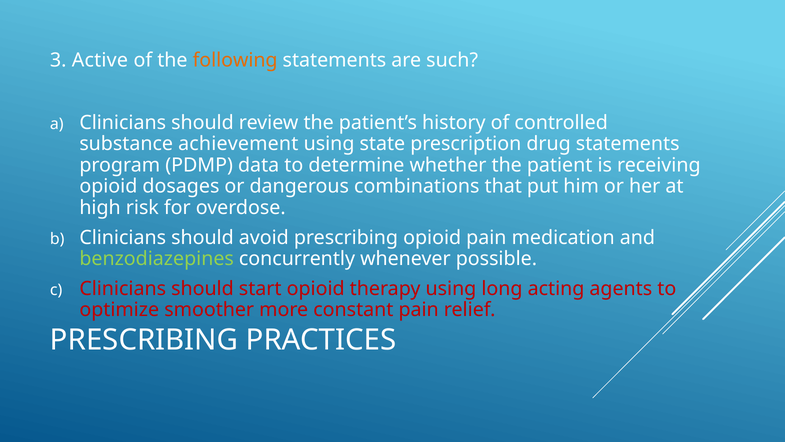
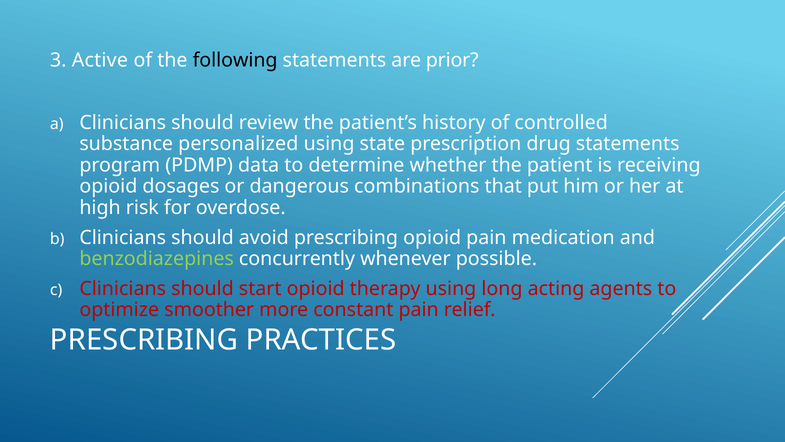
following colour: orange -> black (235, 60)
such: such -> prior (452, 60)
achievement: achievement -> personalized (238, 144)
